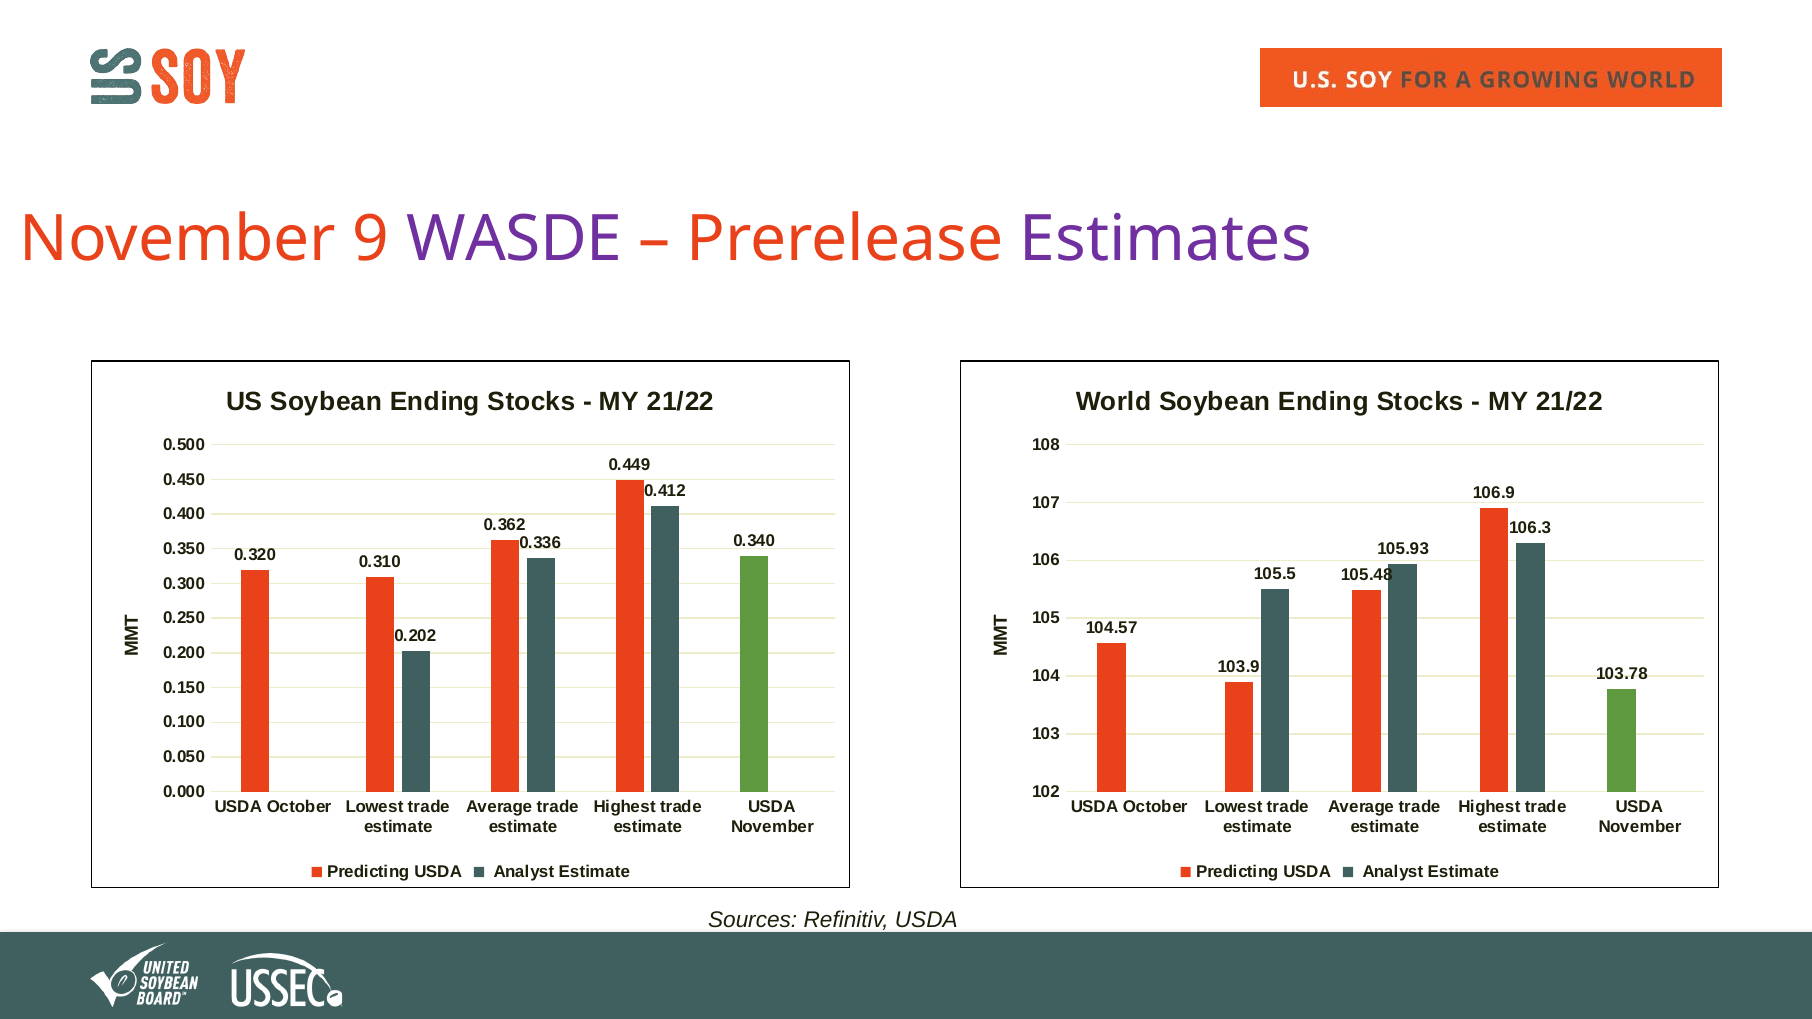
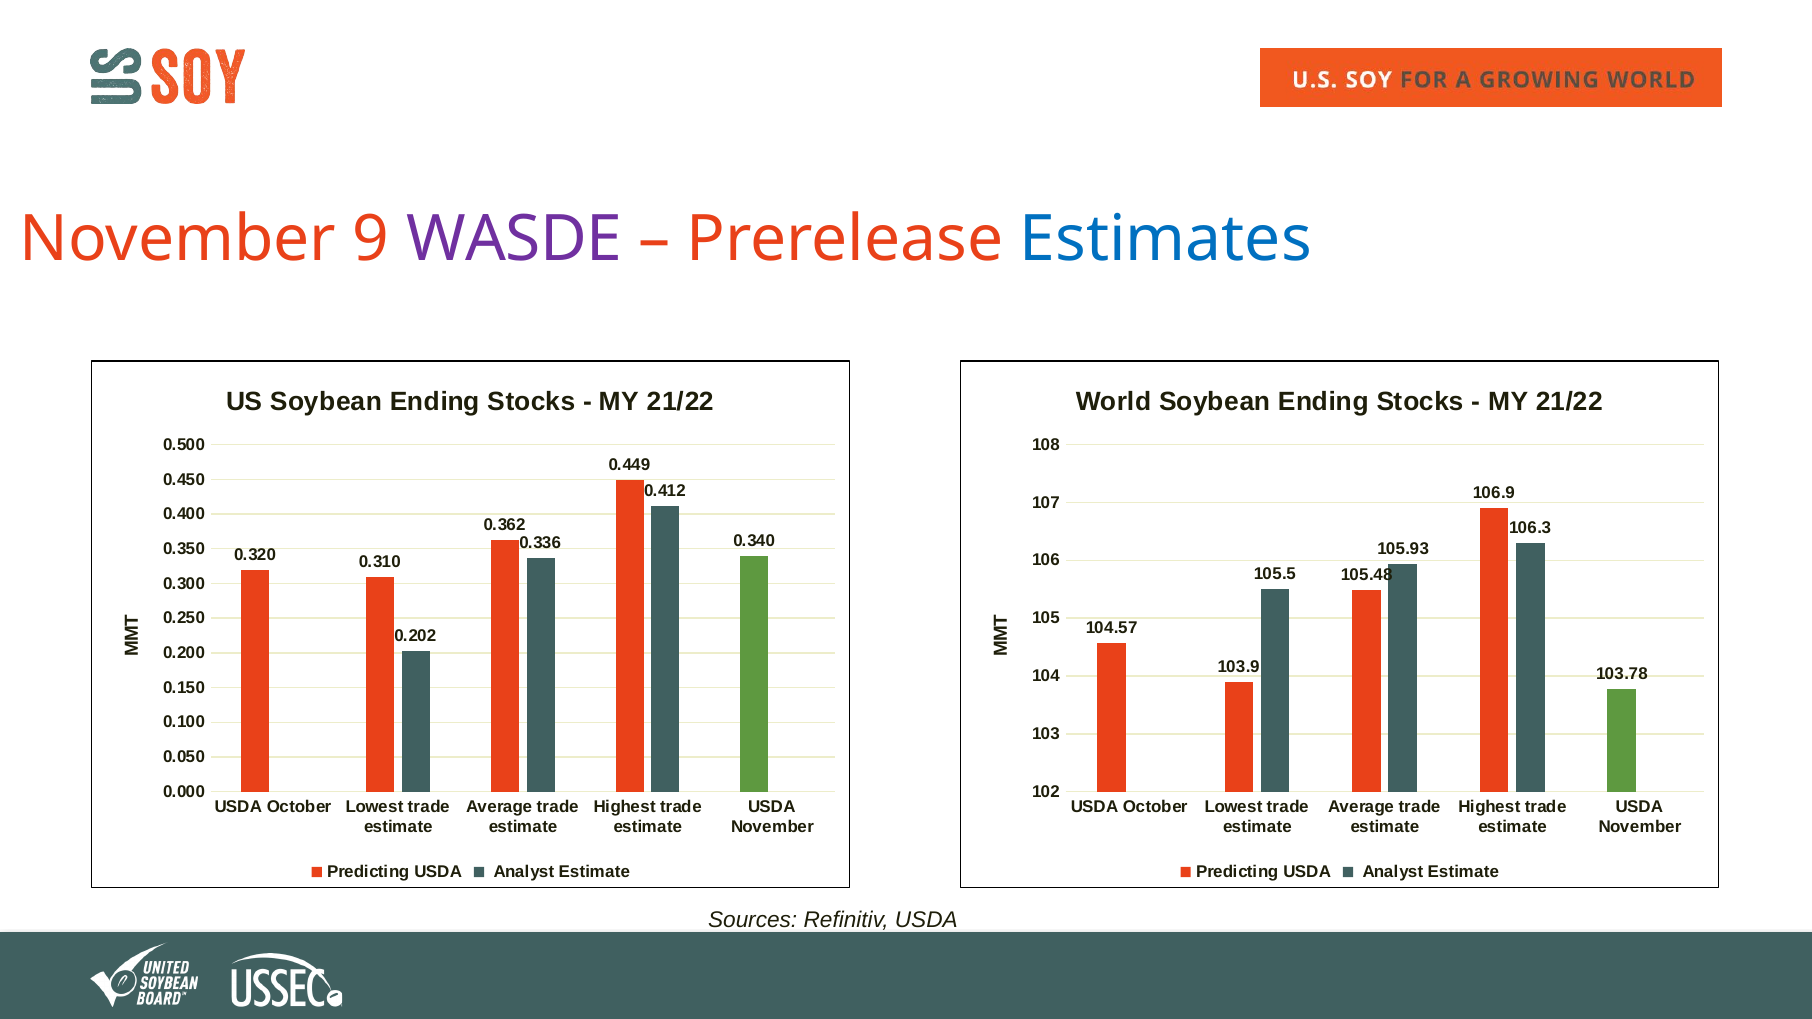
Estimates colour: purple -> blue (1166, 239)
